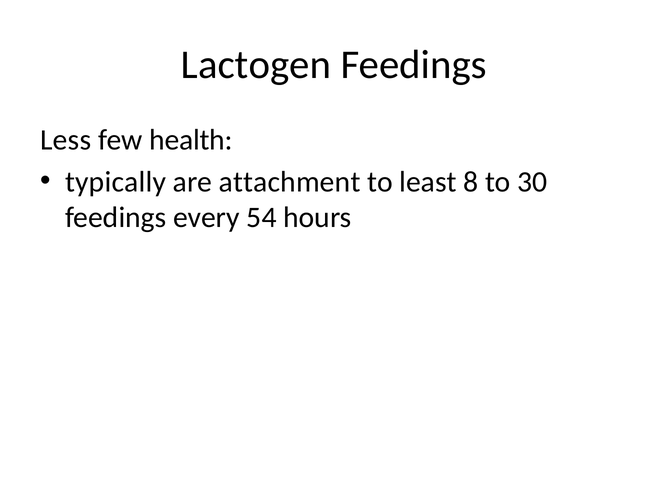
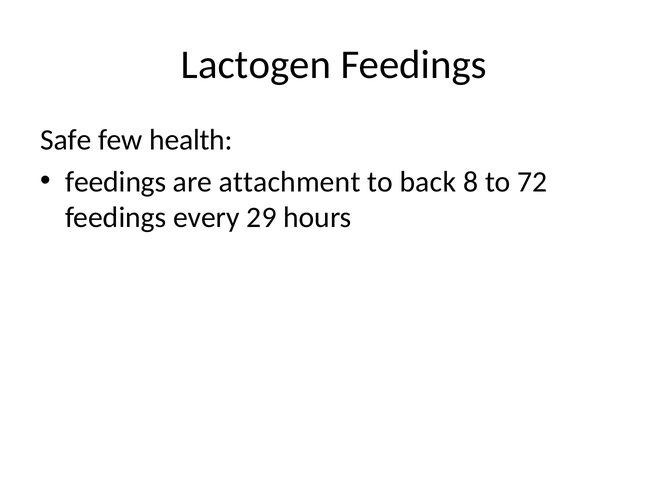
Less: Less -> Safe (66, 140)
typically: typically -> feedings (116, 182)
least: least -> back (428, 182)
30: 30 -> 72 (532, 182)
54: 54 -> 29 (261, 217)
